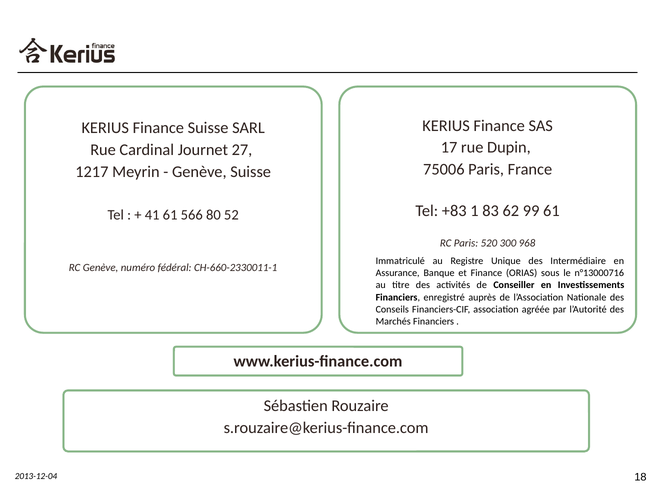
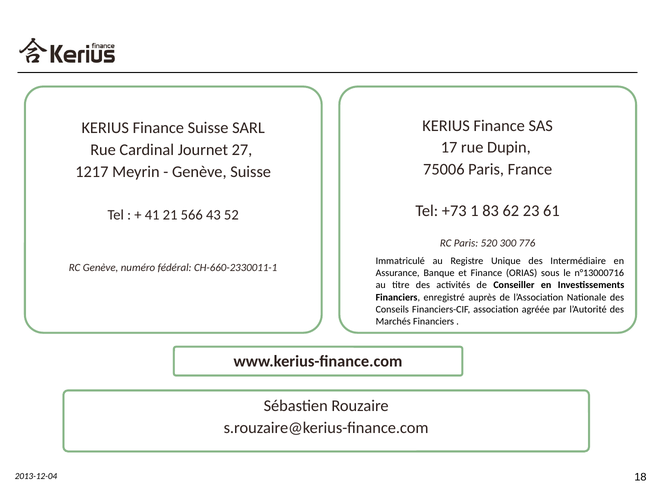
+83: +83 -> +73 (454, 211)
99: 99 -> 23 (531, 211)
41 61: 61 -> 21 (170, 215)
80: 80 -> 43 (213, 215)
968: 968 -> 776 (527, 243)
